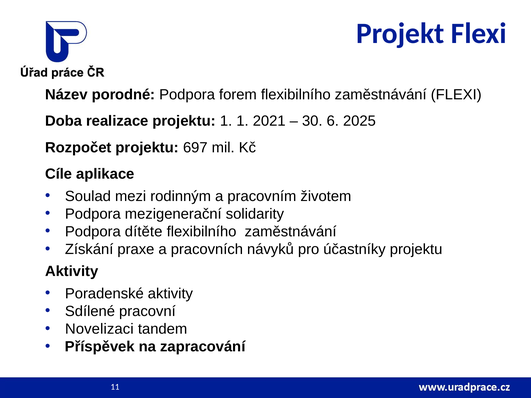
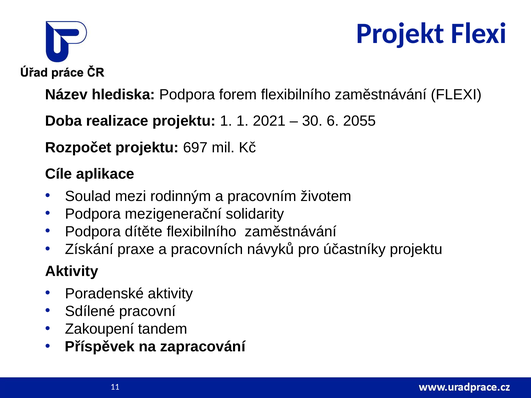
porodné: porodné -> hlediska (123, 95)
2025: 2025 -> 2055 (359, 121)
Novelizaci: Novelizaci -> Zakoupení (99, 329)
